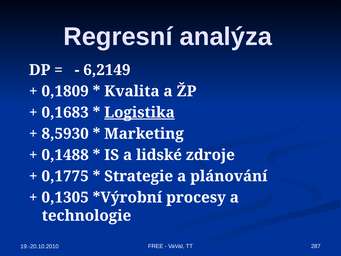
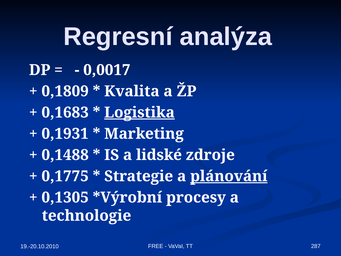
6,2149: 6,2149 -> 0,0017 (107, 70)
8,5930: 8,5930 -> 0,1931 (65, 134)
plánování underline: none -> present (229, 176)
